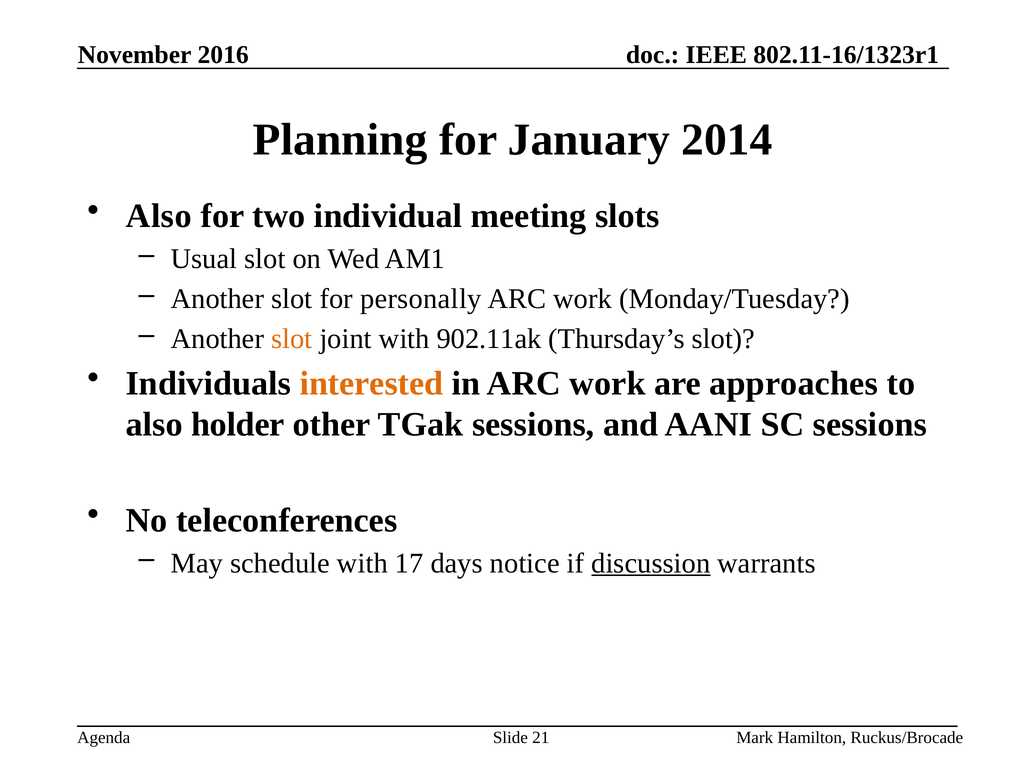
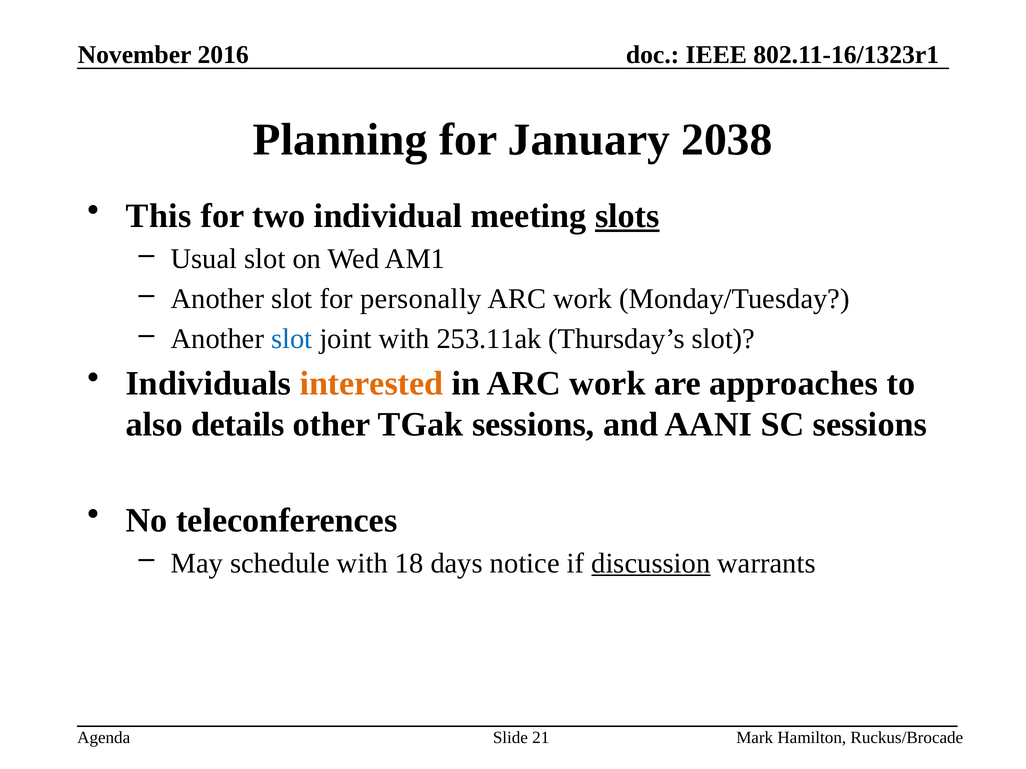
2014: 2014 -> 2038 (727, 140)
Also: Also -> This (159, 216)
slots underline: none -> present (627, 216)
slot colour: orange -> blue (292, 339)
902.11ak: 902.11ak -> 253.11ak (489, 339)
holder: holder -> details (238, 425)
17: 17 -> 18 (409, 563)
